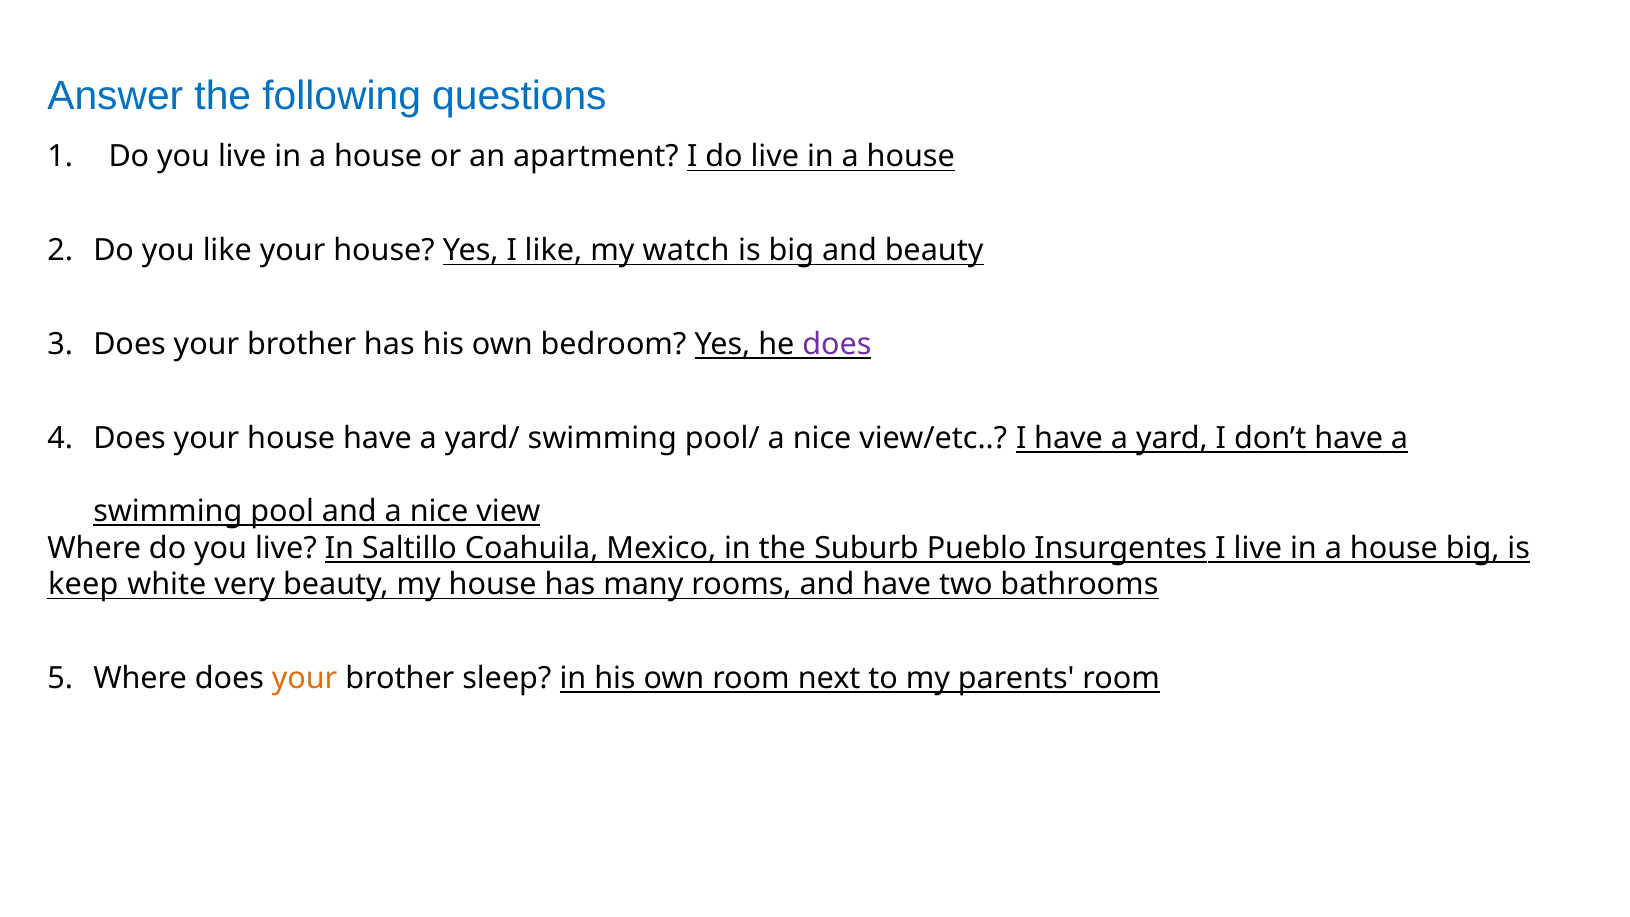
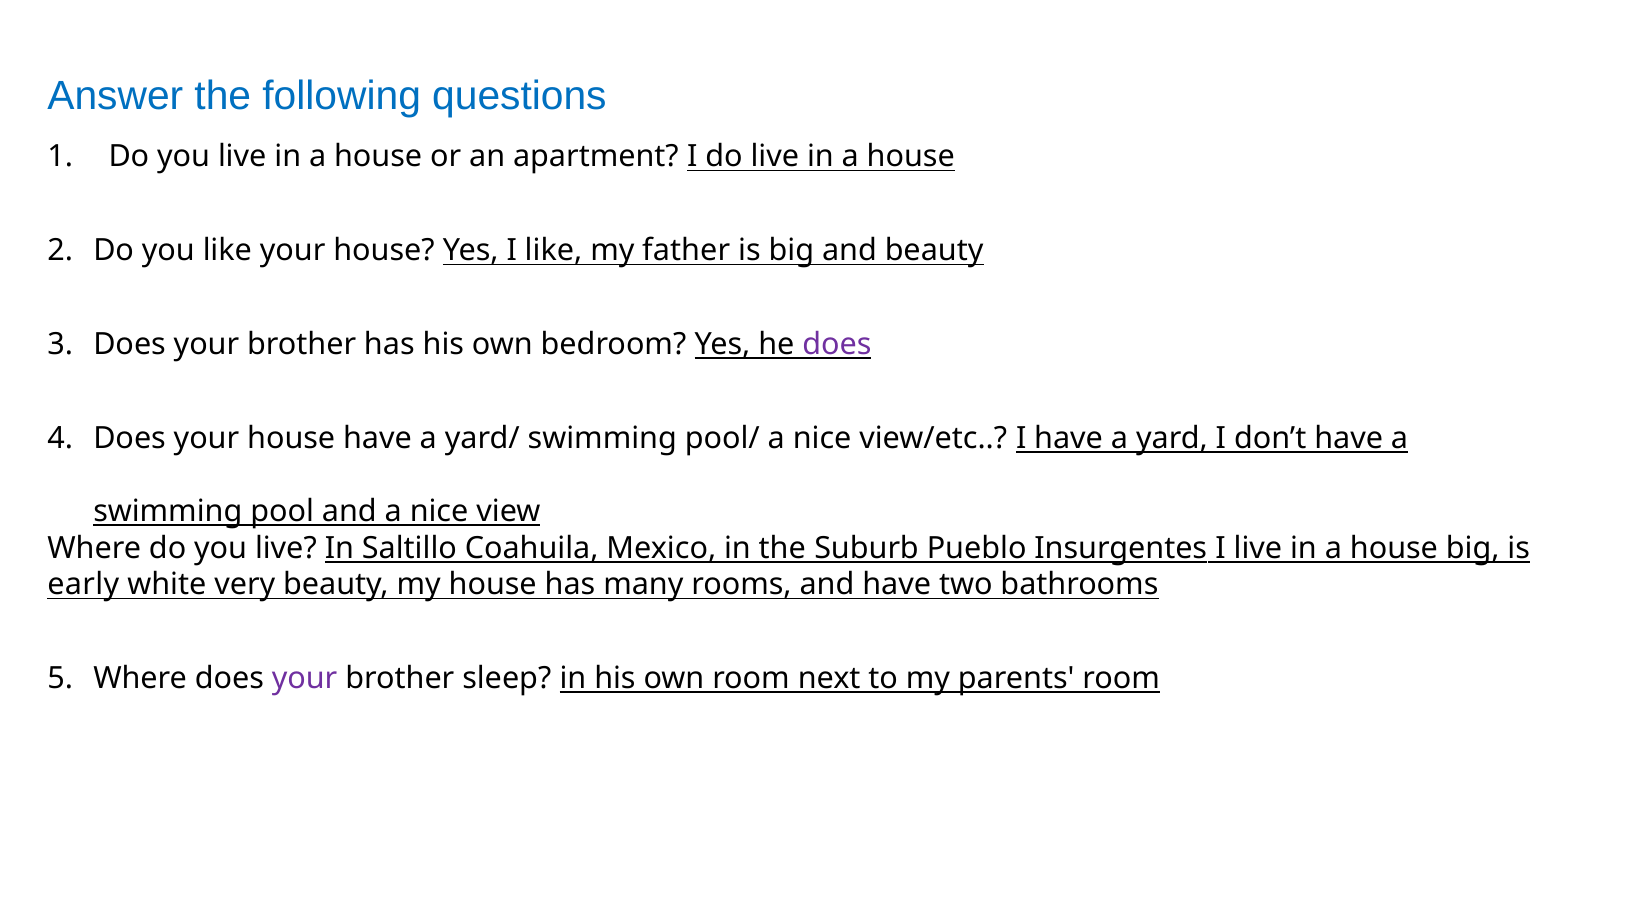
watch: watch -> father (686, 250)
keep: keep -> early (83, 585)
your colour: orange -> purple (305, 678)
